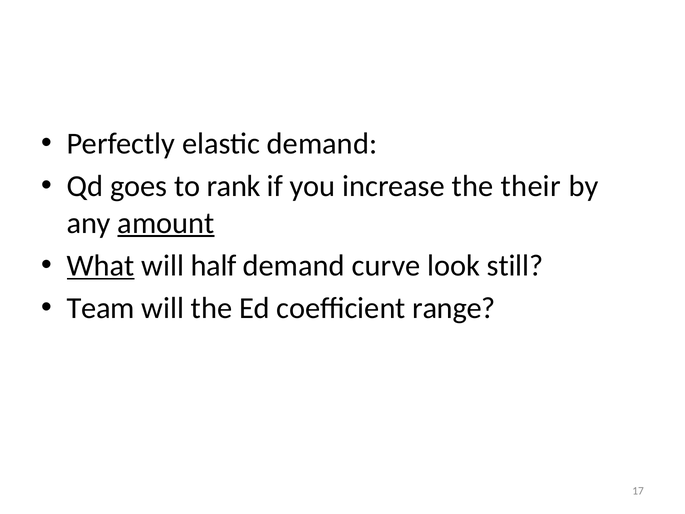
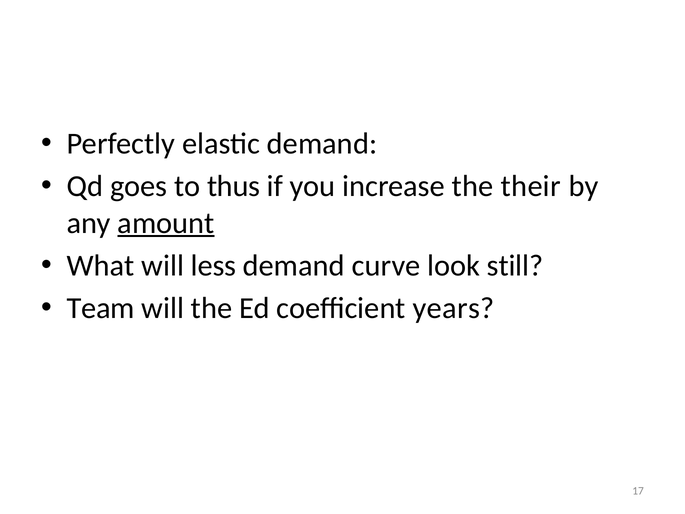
rank: rank -> thus (234, 186)
What underline: present -> none (101, 266)
half: half -> less (214, 266)
range: range -> years (454, 308)
